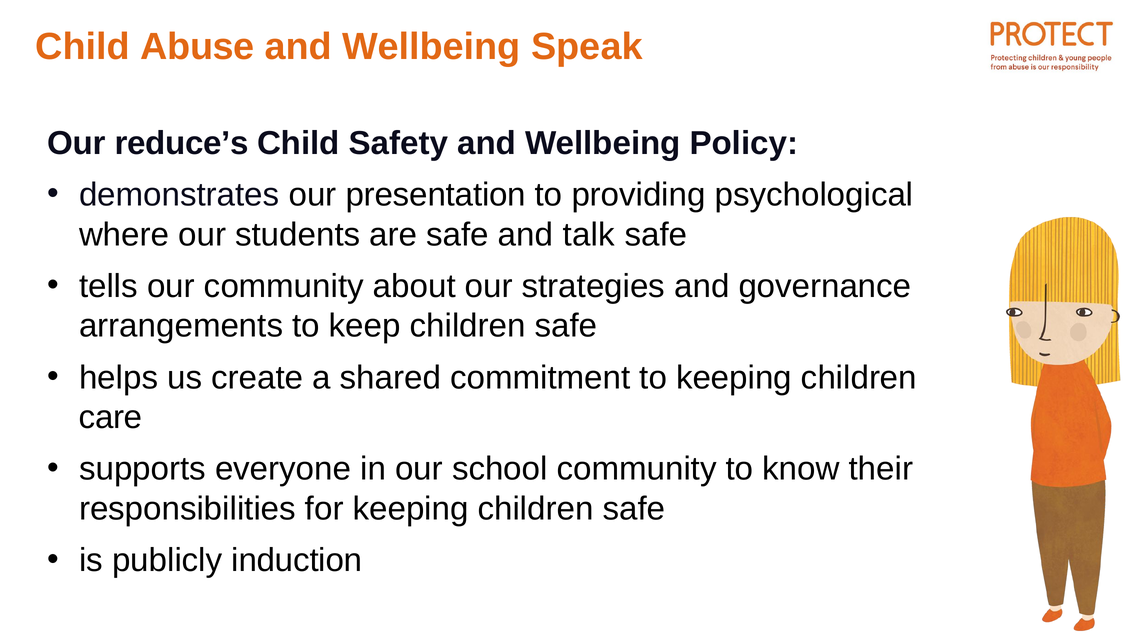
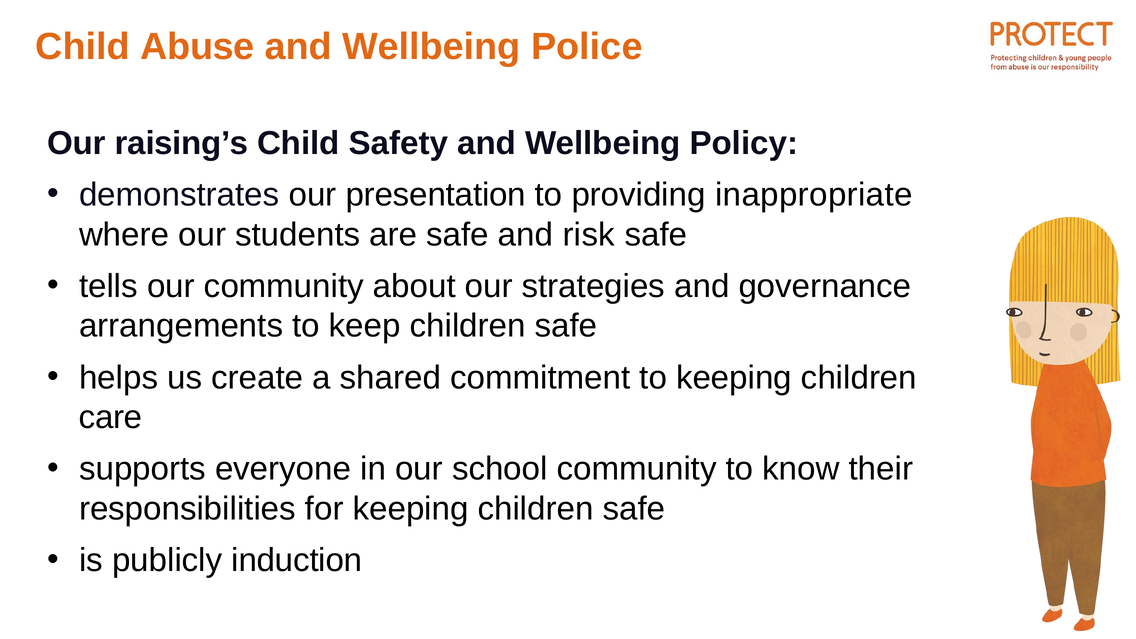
Speak: Speak -> Police (587, 47)
reduce’s: reduce’s -> raising’s (182, 143)
psychological: psychological -> inappropriate (814, 195)
talk: talk -> risk (589, 235)
